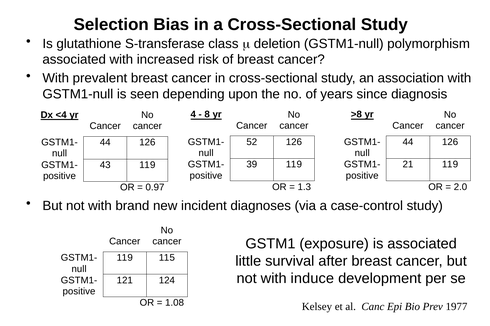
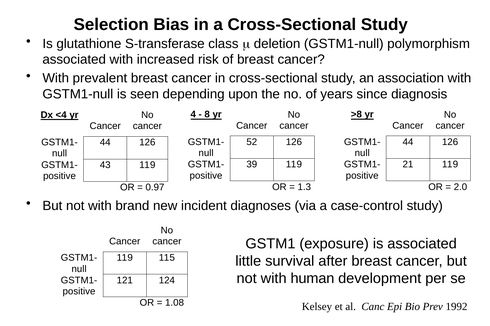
induce: induce -> human (312, 279)
1977: 1977 -> 1992 (457, 307)
